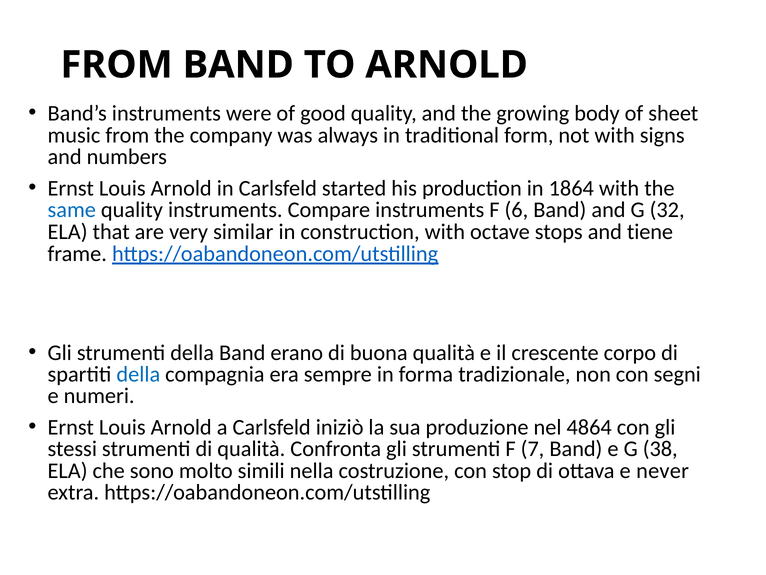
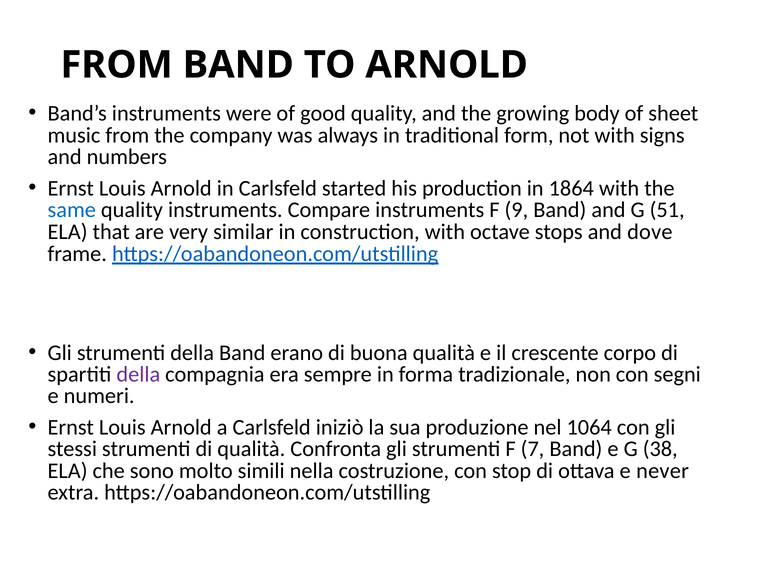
6: 6 -> 9 (516, 210)
32: 32 -> 51 (667, 210)
tiene: tiene -> dove (650, 232)
della colour: blue -> purple (138, 374)
4864: 4864 -> 1064 (589, 427)
